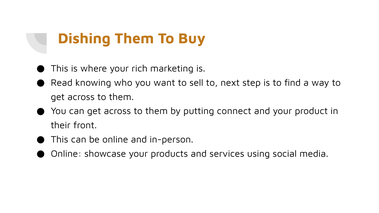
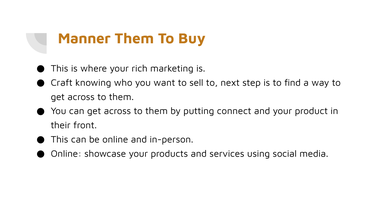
Dishing: Dishing -> Manner (84, 38)
Read: Read -> Craft (62, 83)
